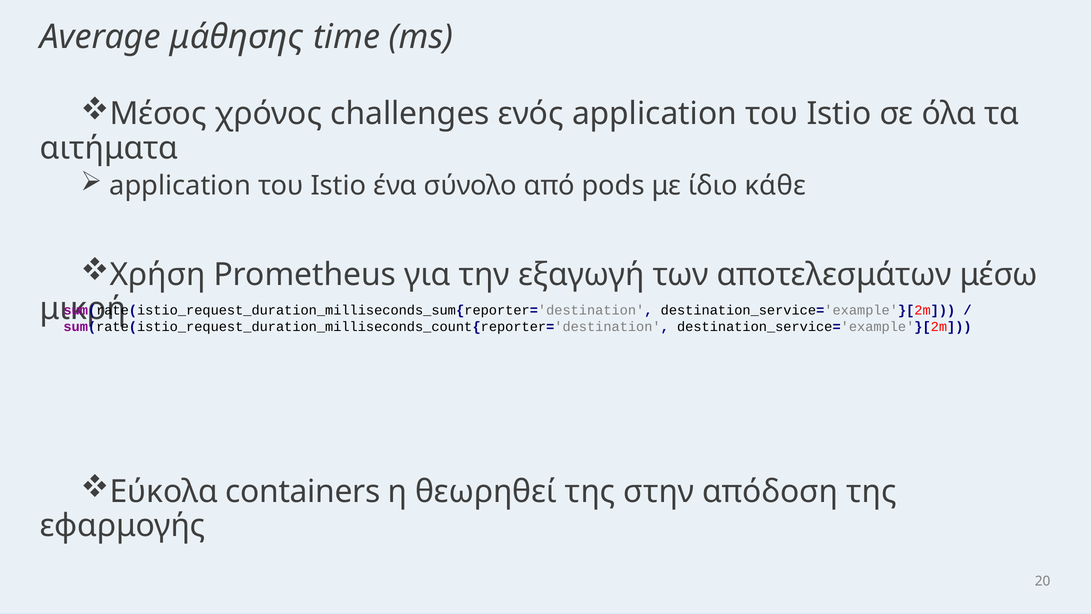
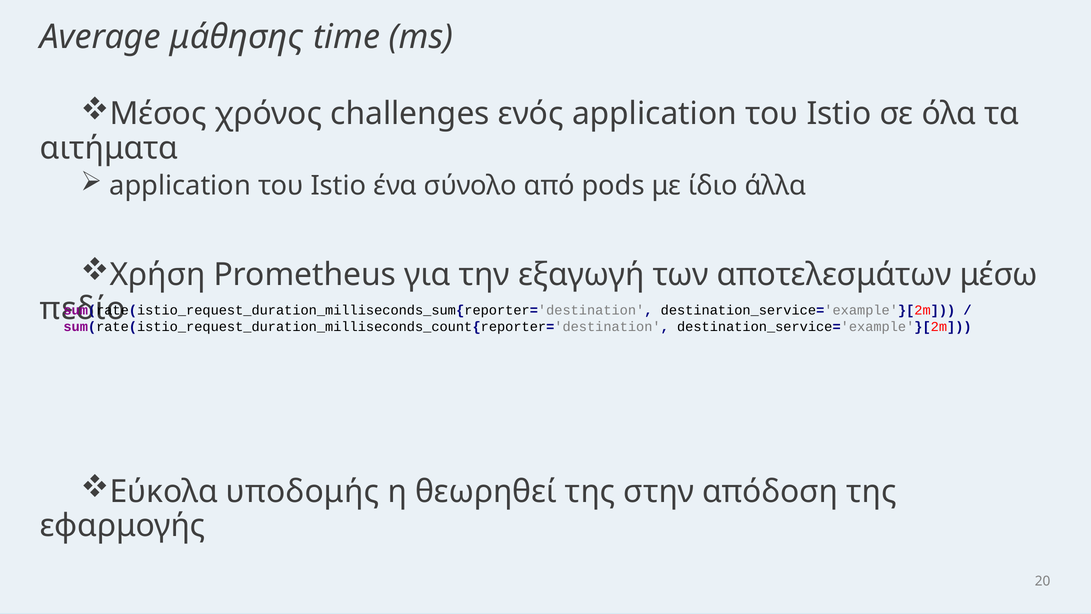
κάθε: κάθε -> άλλα (776, 186)
μικρή: μικρή -> πεδίο (83, 309)
containers: containers -> υποδομής (303, 491)
